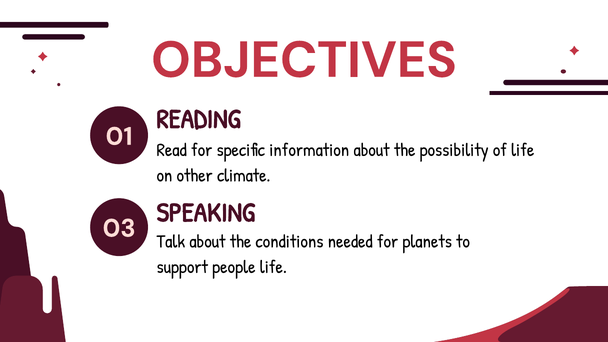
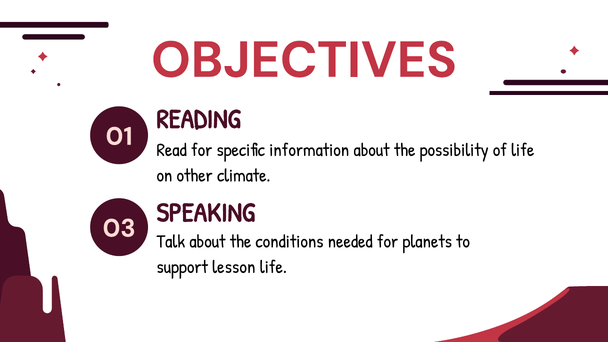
people: people -> lesson (234, 267)
